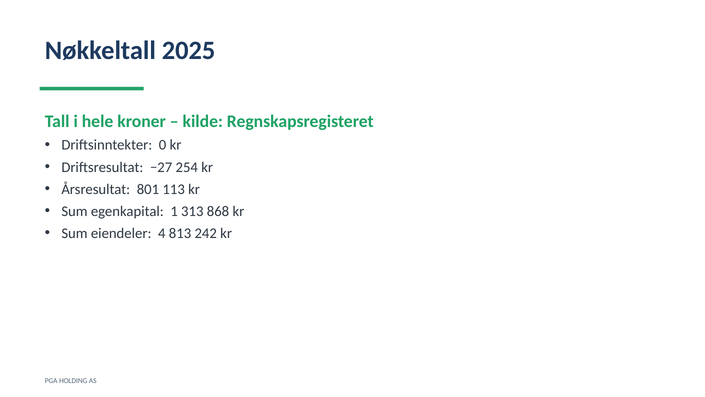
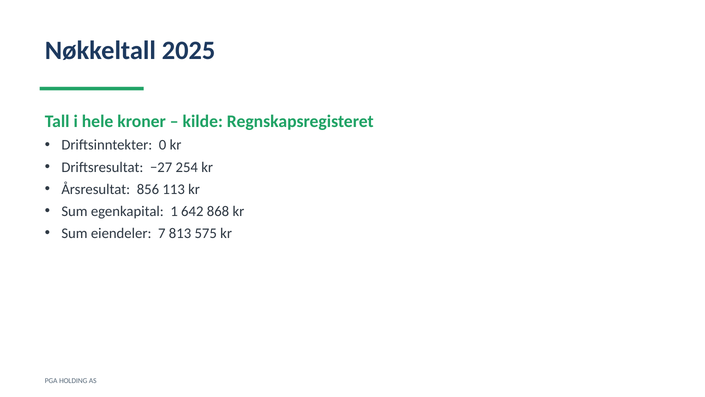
801: 801 -> 856 (148, 189)
313: 313 -> 642 (192, 211)
4: 4 -> 7 (162, 233)
242: 242 -> 575 (206, 233)
